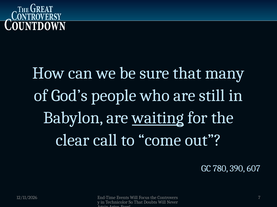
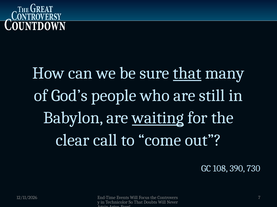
that underline: none -> present (187, 73)
780: 780 -> 108 (220, 169)
607: 607 -> 730 (253, 169)
